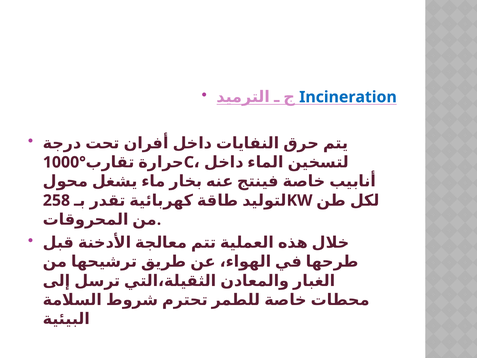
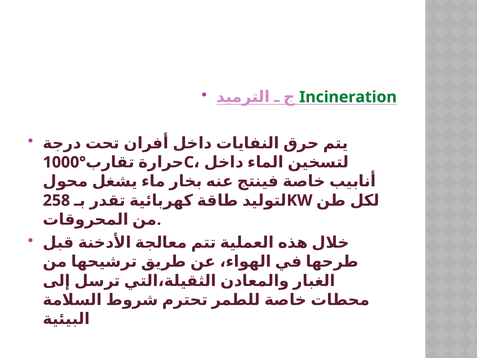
Incineration colour: blue -> green (348, 97)
